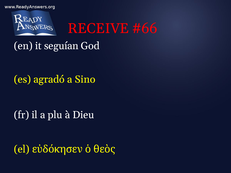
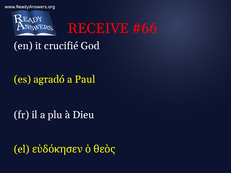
seguían: seguían -> crucifié (61, 46)
Sino: Sino -> Paul (85, 79)
